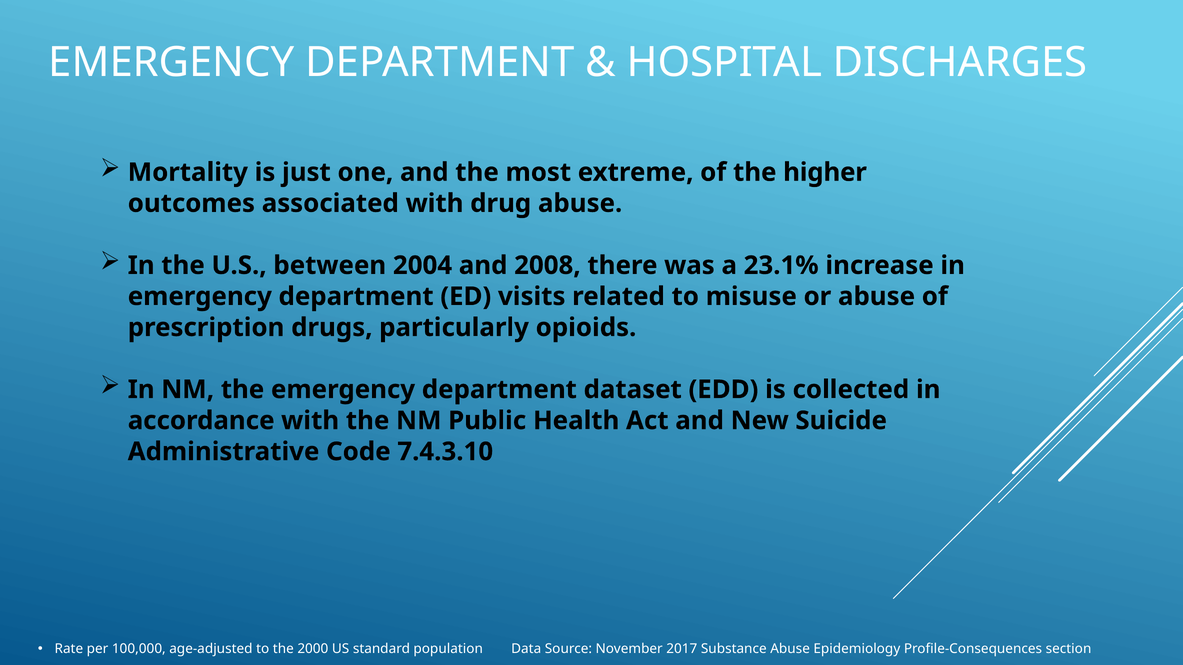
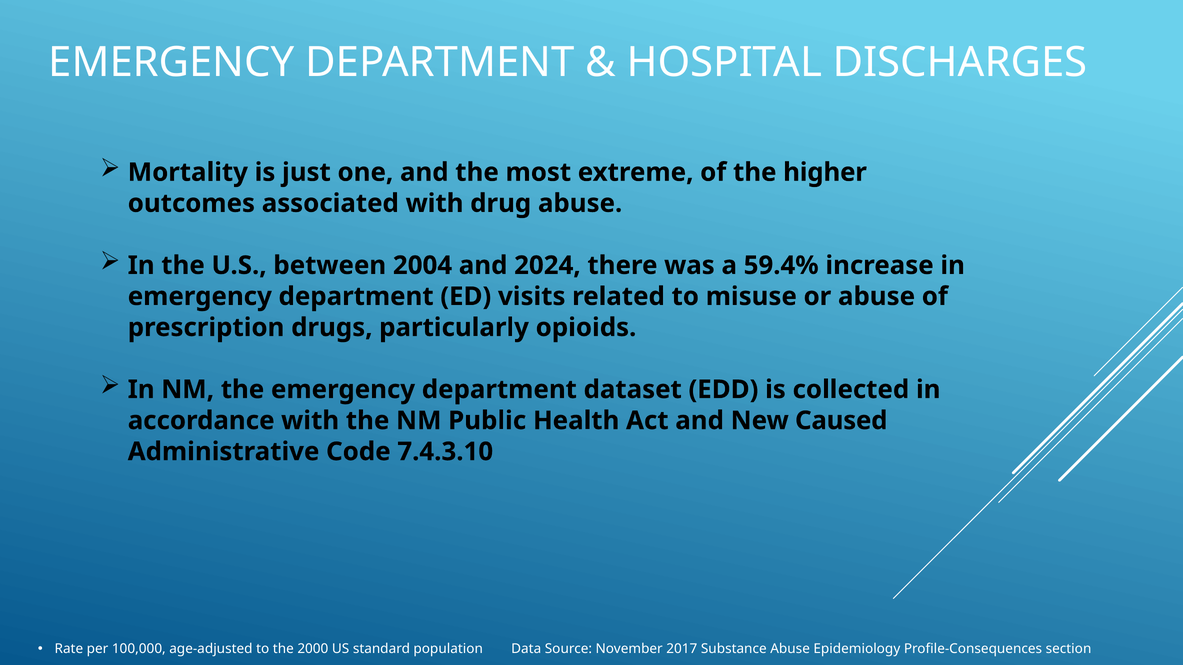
2008: 2008 -> 2024 (547, 266)
23.1%: 23.1% -> 59.4% (781, 266)
Suicide: Suicide -> Caused (841, 421)
